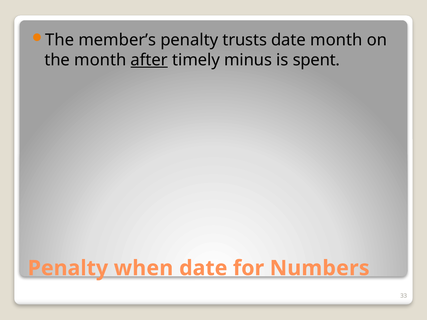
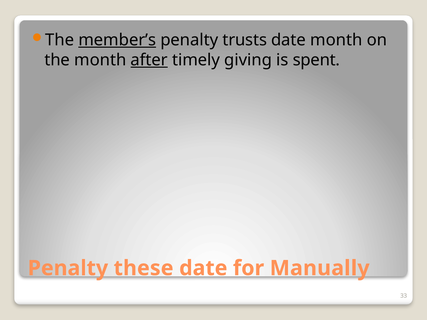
member’s underline: none -> present (117, 40)
minus: minus -> giving (248, 60)
when: when -> these (144, 268)
Numbers: Numbers -> Manually (320, 268)
